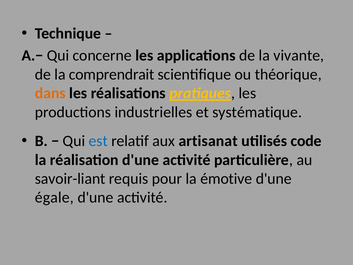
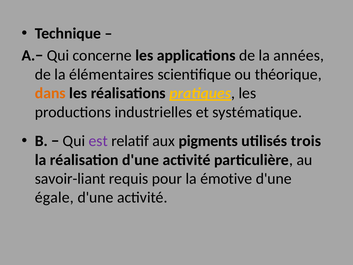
vivante: vivante -> années (299, 55)
comprendrait: comprendrait -> élémentaires (111, 74)
est colour: blue -> purple (98, 141)
artisanat: artisanat -> pigments (208, 141)
code: code -> trois (306, 141)
